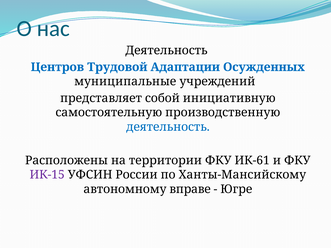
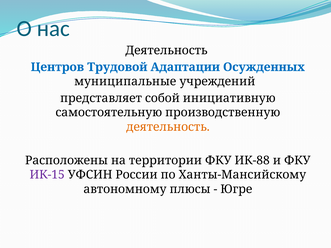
деятельность colour: blue -> orange (168, 127)
ИК-61: ИК-61 -> ИК-88 (252, 161)
вправе: вправе -> плюсы (190, 189)
